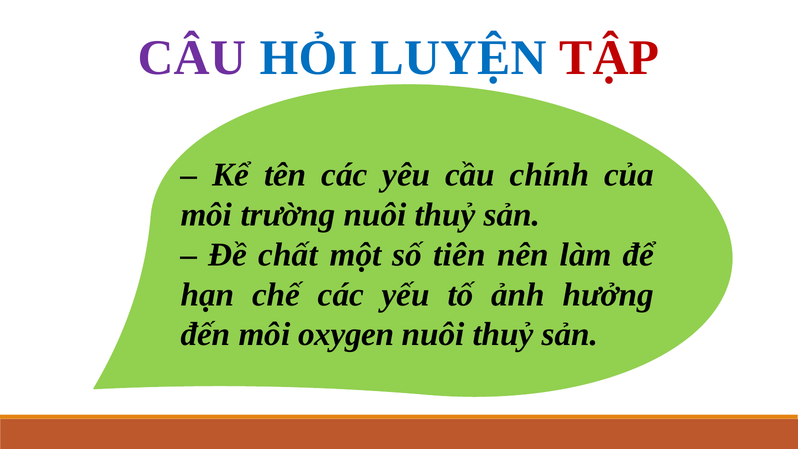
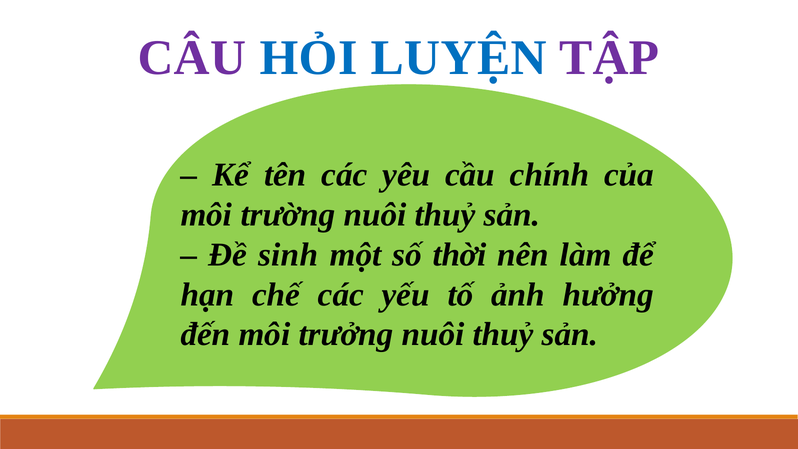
TẬP colour: red -> purple (609, 58)
chất: chất -> sinh (288, 255)
tiên: tiên -> thời (460, 255)
oxygen: oxygen -> trưởng (346, 334)
